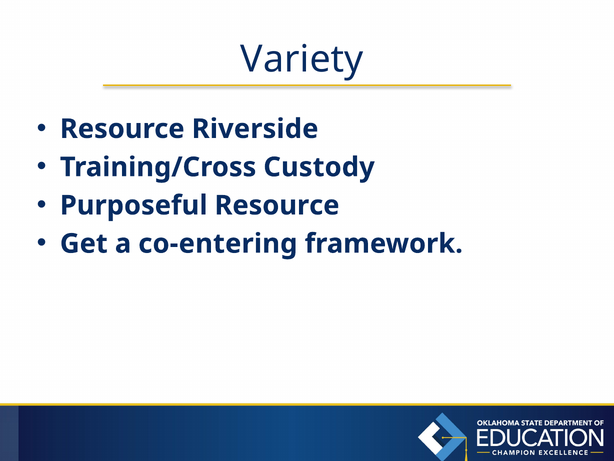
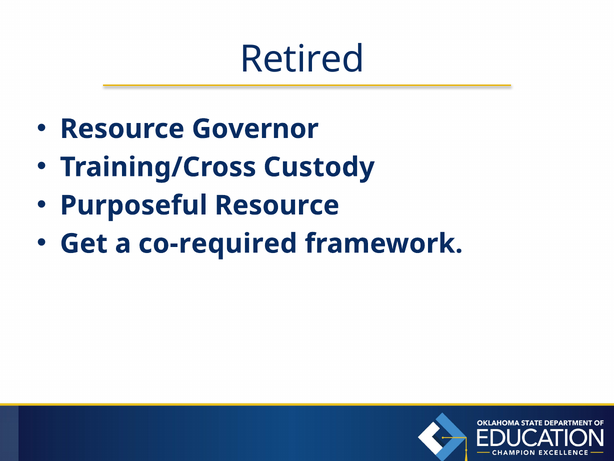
Variety: Variety -> Retired (302, 59)
Riverside: Riverside -> Governor (255, 129)
co-entering: co-entering -> co-required (218, 243)
